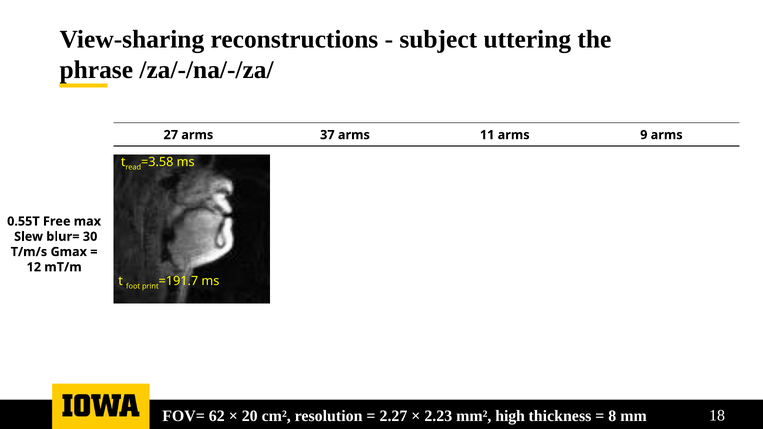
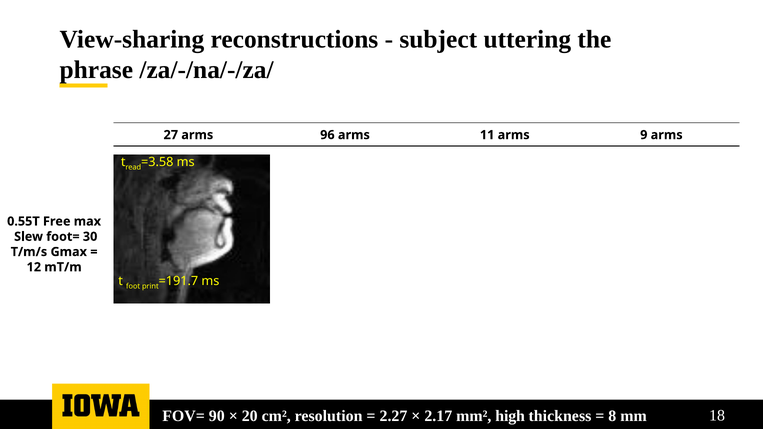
37: 37 -> 96 (327, 135)
blur=: blur= -> foot= (63, 237)
62: 62 -> 90 (217, 416)
2.23: 2.23 -> 2.17 (438, 416)
